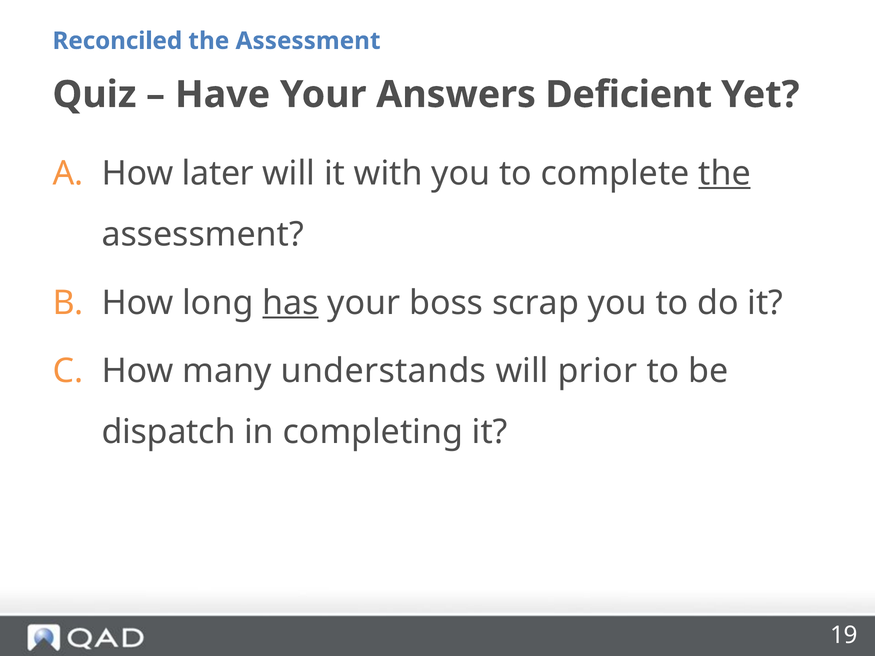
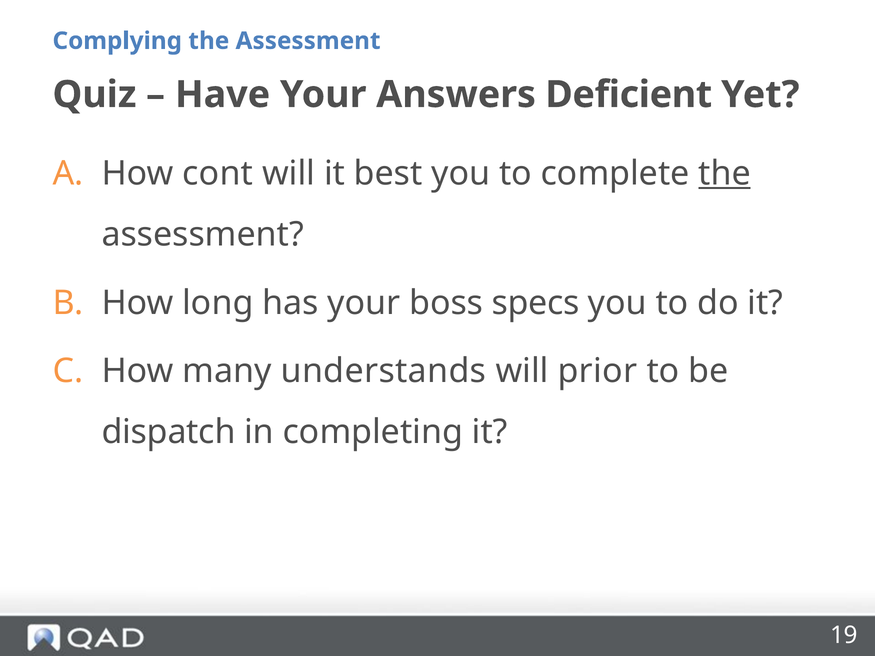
Reconciled: Reconciled -> Complying (117, 41)
later: later -> cont (218, 174)
with: with -> best (388, 174)
has underline: present -> none (290, 303)
scrap: scrap -> specs (536, 303)
